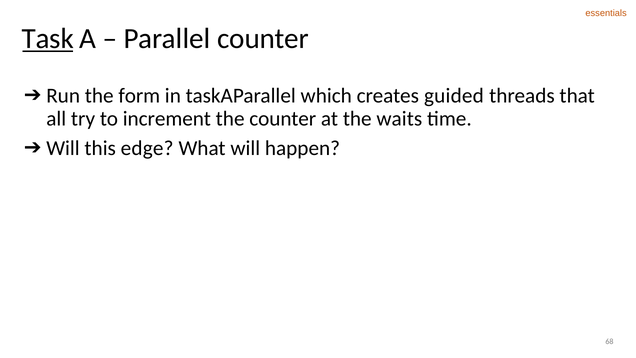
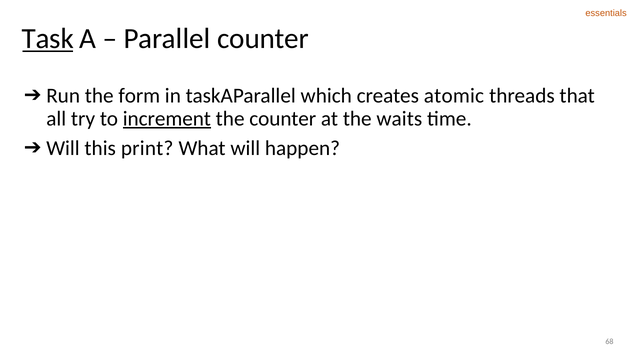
guided: guided -> atomic (454, 96)
increment underline: none -> present (167, 119)
edge: edge -> print (147, 148)
